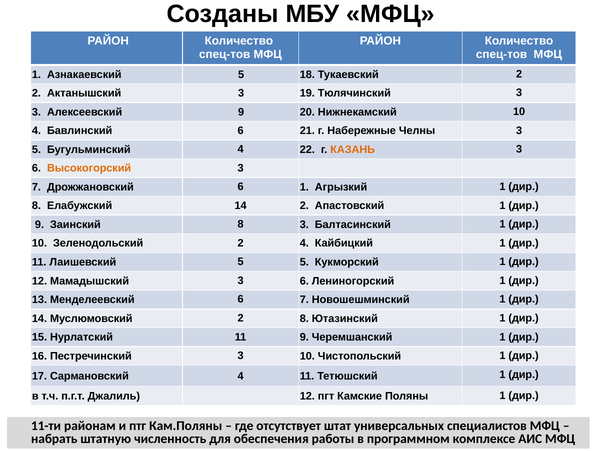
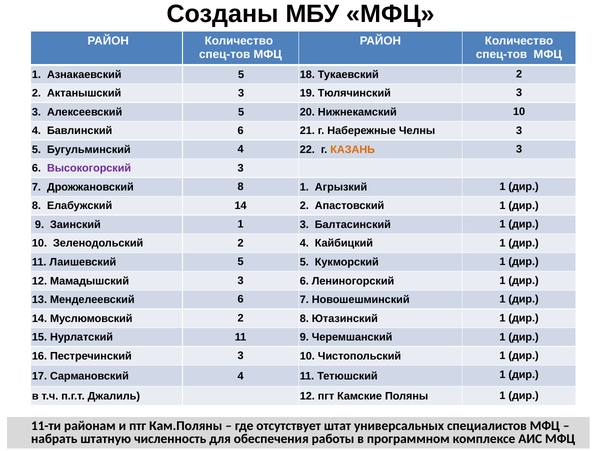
Алексеевский 9: 9 -> 5 (241, 112)
Высокогорский colour: orange -> purple (89, 168)
Дрожжановский 6: 6 -> 8 (241, 187)
Заинский 8: 8 -> 1 (241, 225)
